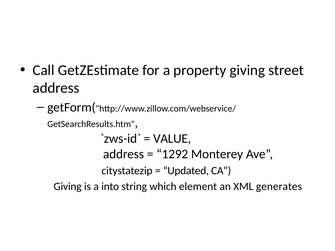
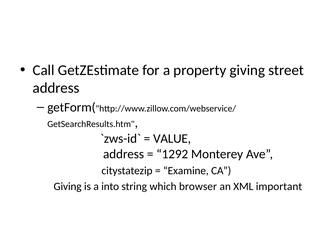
Updated: Updated -> Examine (186, 171)
element: element -> browser (198, 187)
generates: generates -> important (279, 187)
